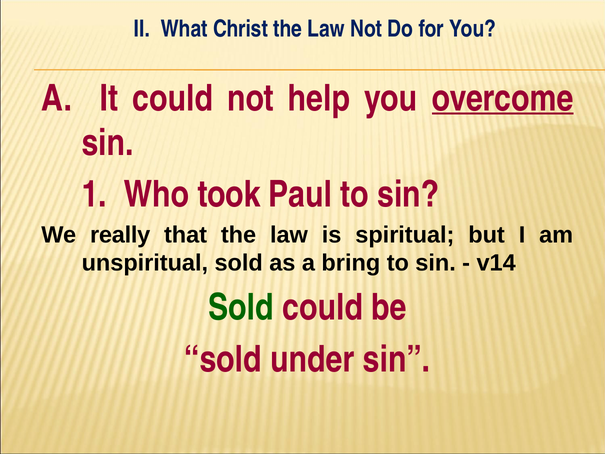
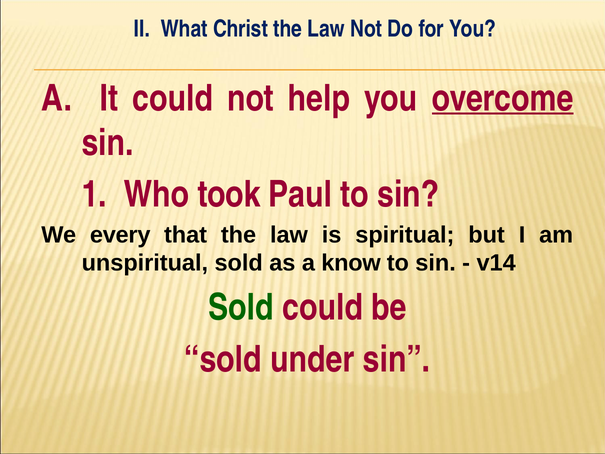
really: really -> every (120, 235)
bring: bring -> know (351, 263)
